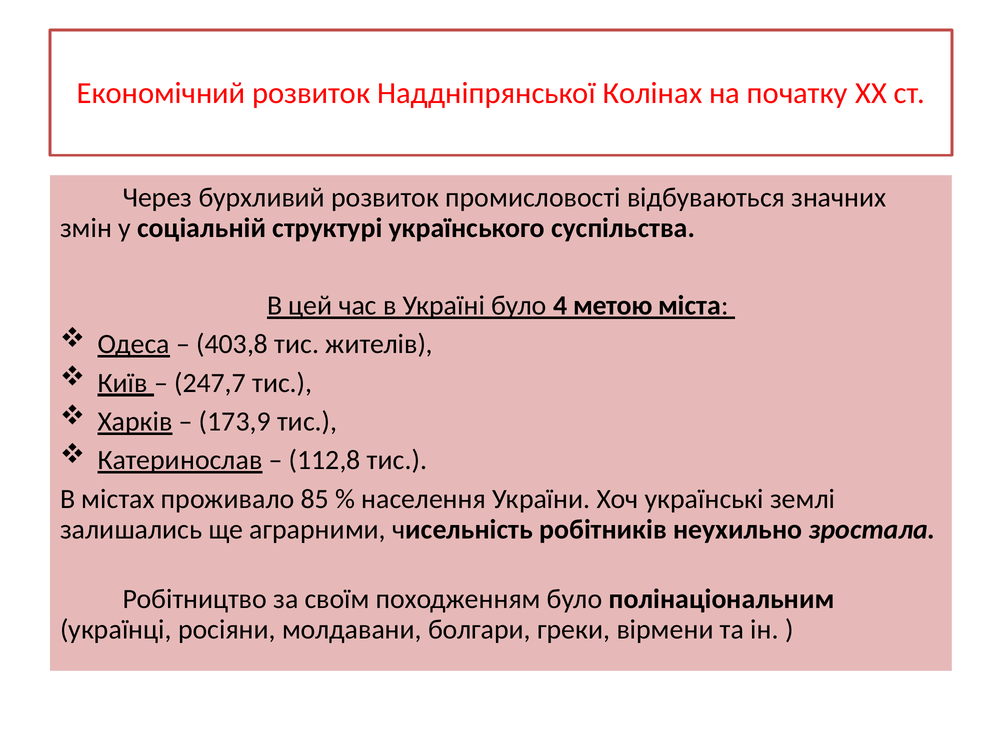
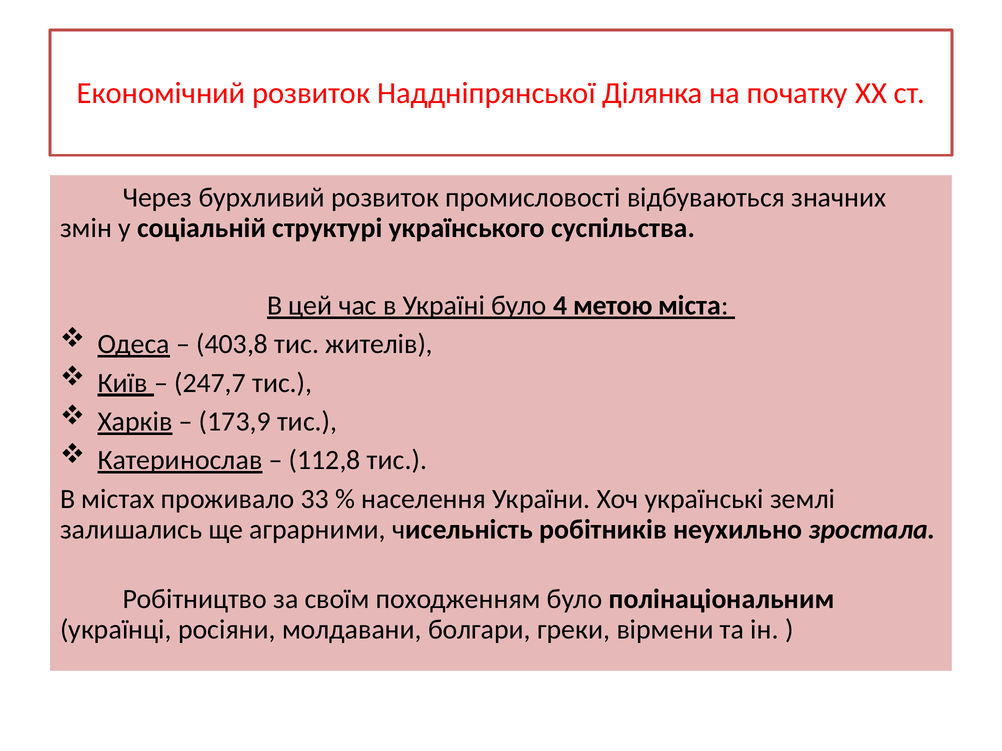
Колінах: Колінах -> Ділянка (653, 93)
85: 85 -> 33 (315, 499)
